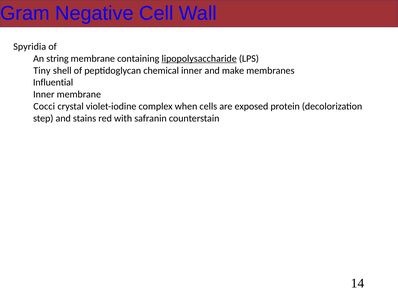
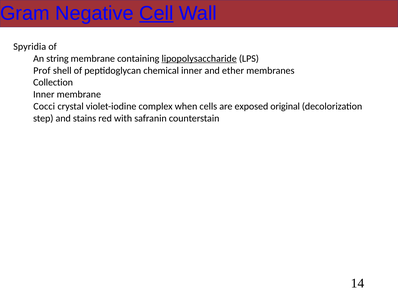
Cell underline: none -> present (156, 13)
Tiny: Tiny -> Prof (42, 70)
make: make -> ether (233, 70)
Influential: Influential -> Collection (53, 82)
protein: protein -> original (285, 106)
